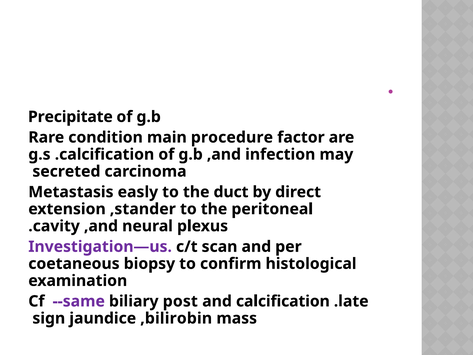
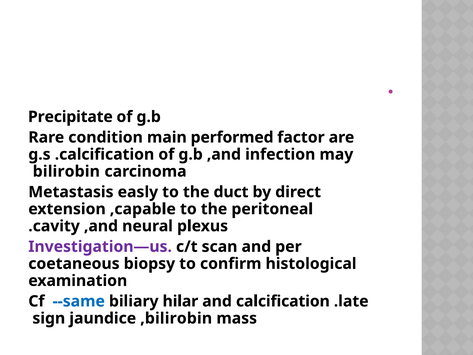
procedure: procedure -> performed (232, 137)
secreted: secreted -> bilirobin (66, 171)
,stander: ,stander -> ,capable (143, 209)
--same colour: purple -> blue (79, 301)
post: post -> hilar (180, 301)
